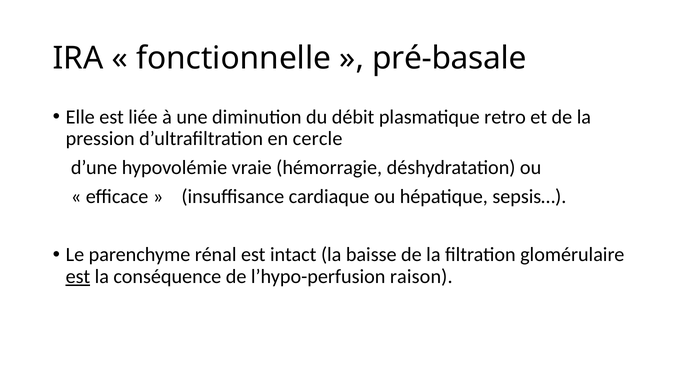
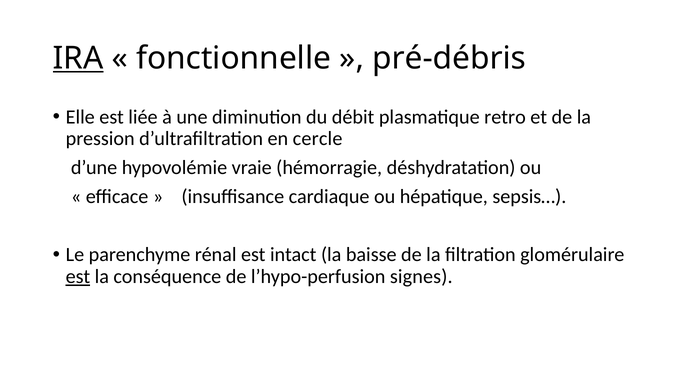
IRA underline: none -> present (78, 58)
pré-basale: pré-basale -> pré-débris (449, 58)
raison: raison -> signes (421, 277)
